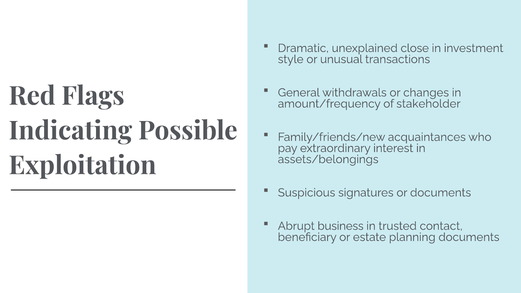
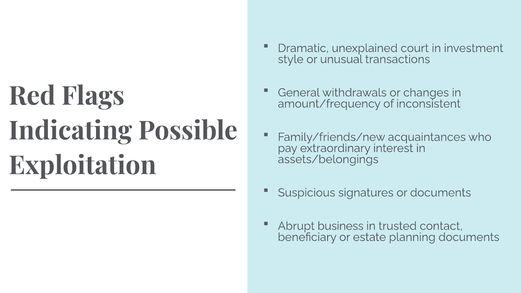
close: close -> court (415, 48)
stakeholder: stakeholder -> inconsistent (428, 104)
